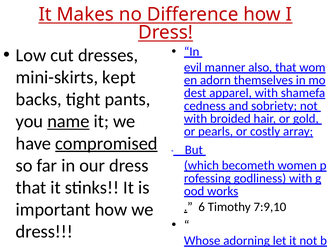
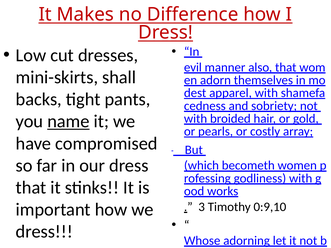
kept: kept -> shall (119, 77)
compromised underline: present -> none (106, 144)
6: 6 -> 3 (202, 207)
7:9,10: 7:9,10 -> 0:9,10 (270, 207)
